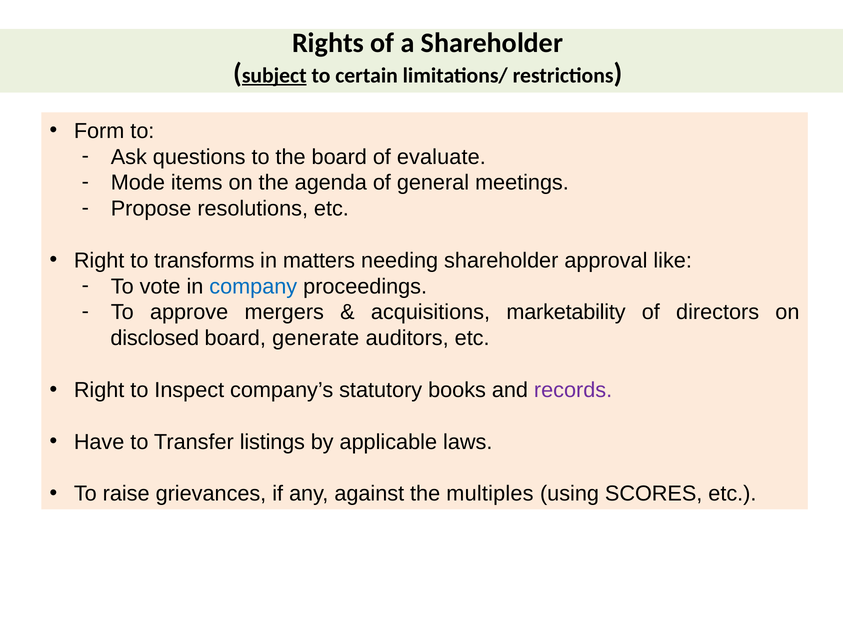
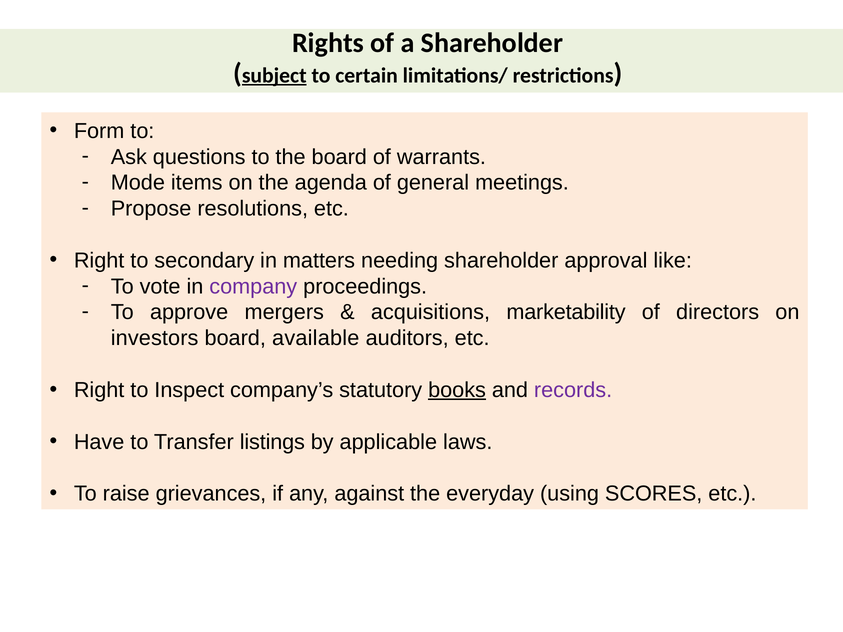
evaluate: evaluate -> warrants (441, 157)
transforms: transforms -> secondary (204, 261)
company colour: blue -> purple (253, 287)
disclosed: disclosed -> investors (155, 338)
generate: generate -> available (316, 338)
books underline: none -> present (457, 390)
multiples: multiples -> everyday (490, 494)
